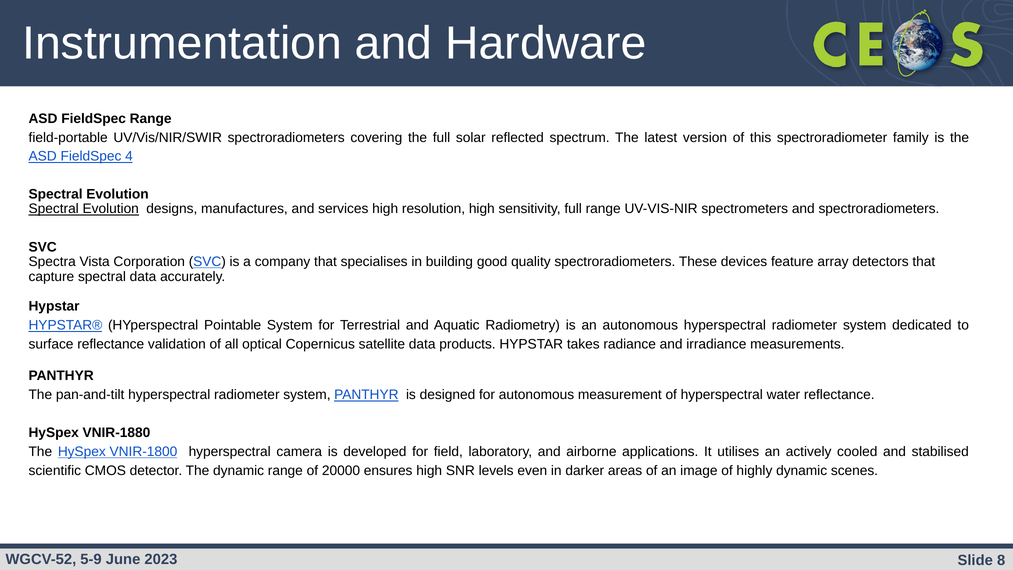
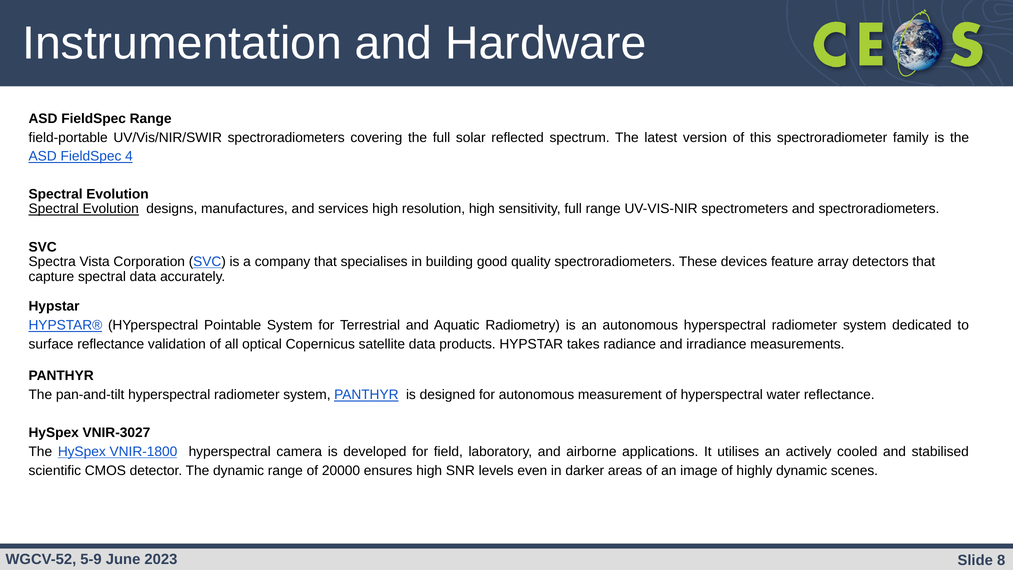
VNIR-1880: VNIR-1880 -> VNIR-3027 (116, 433)
